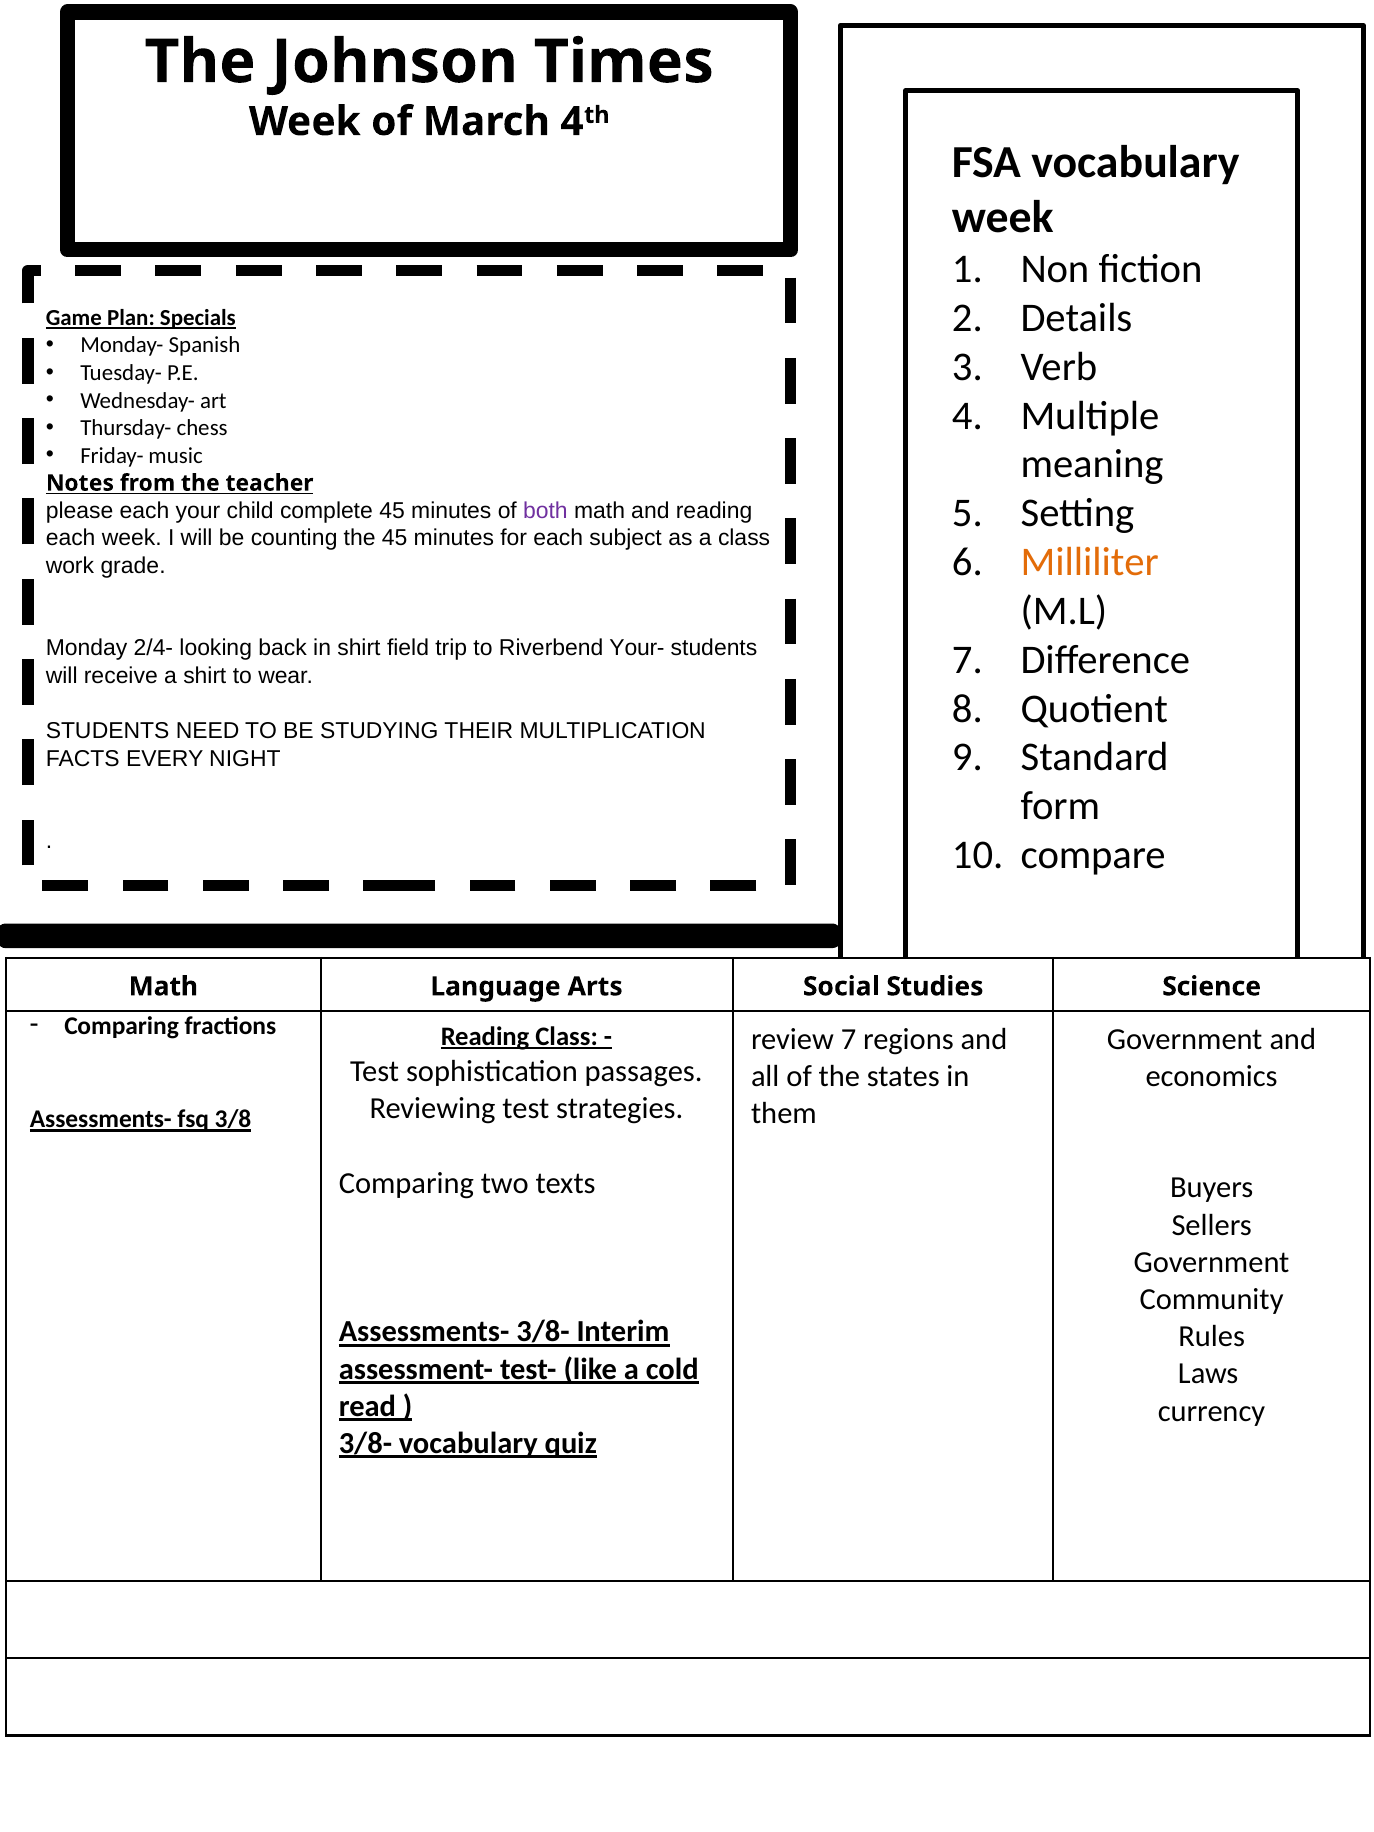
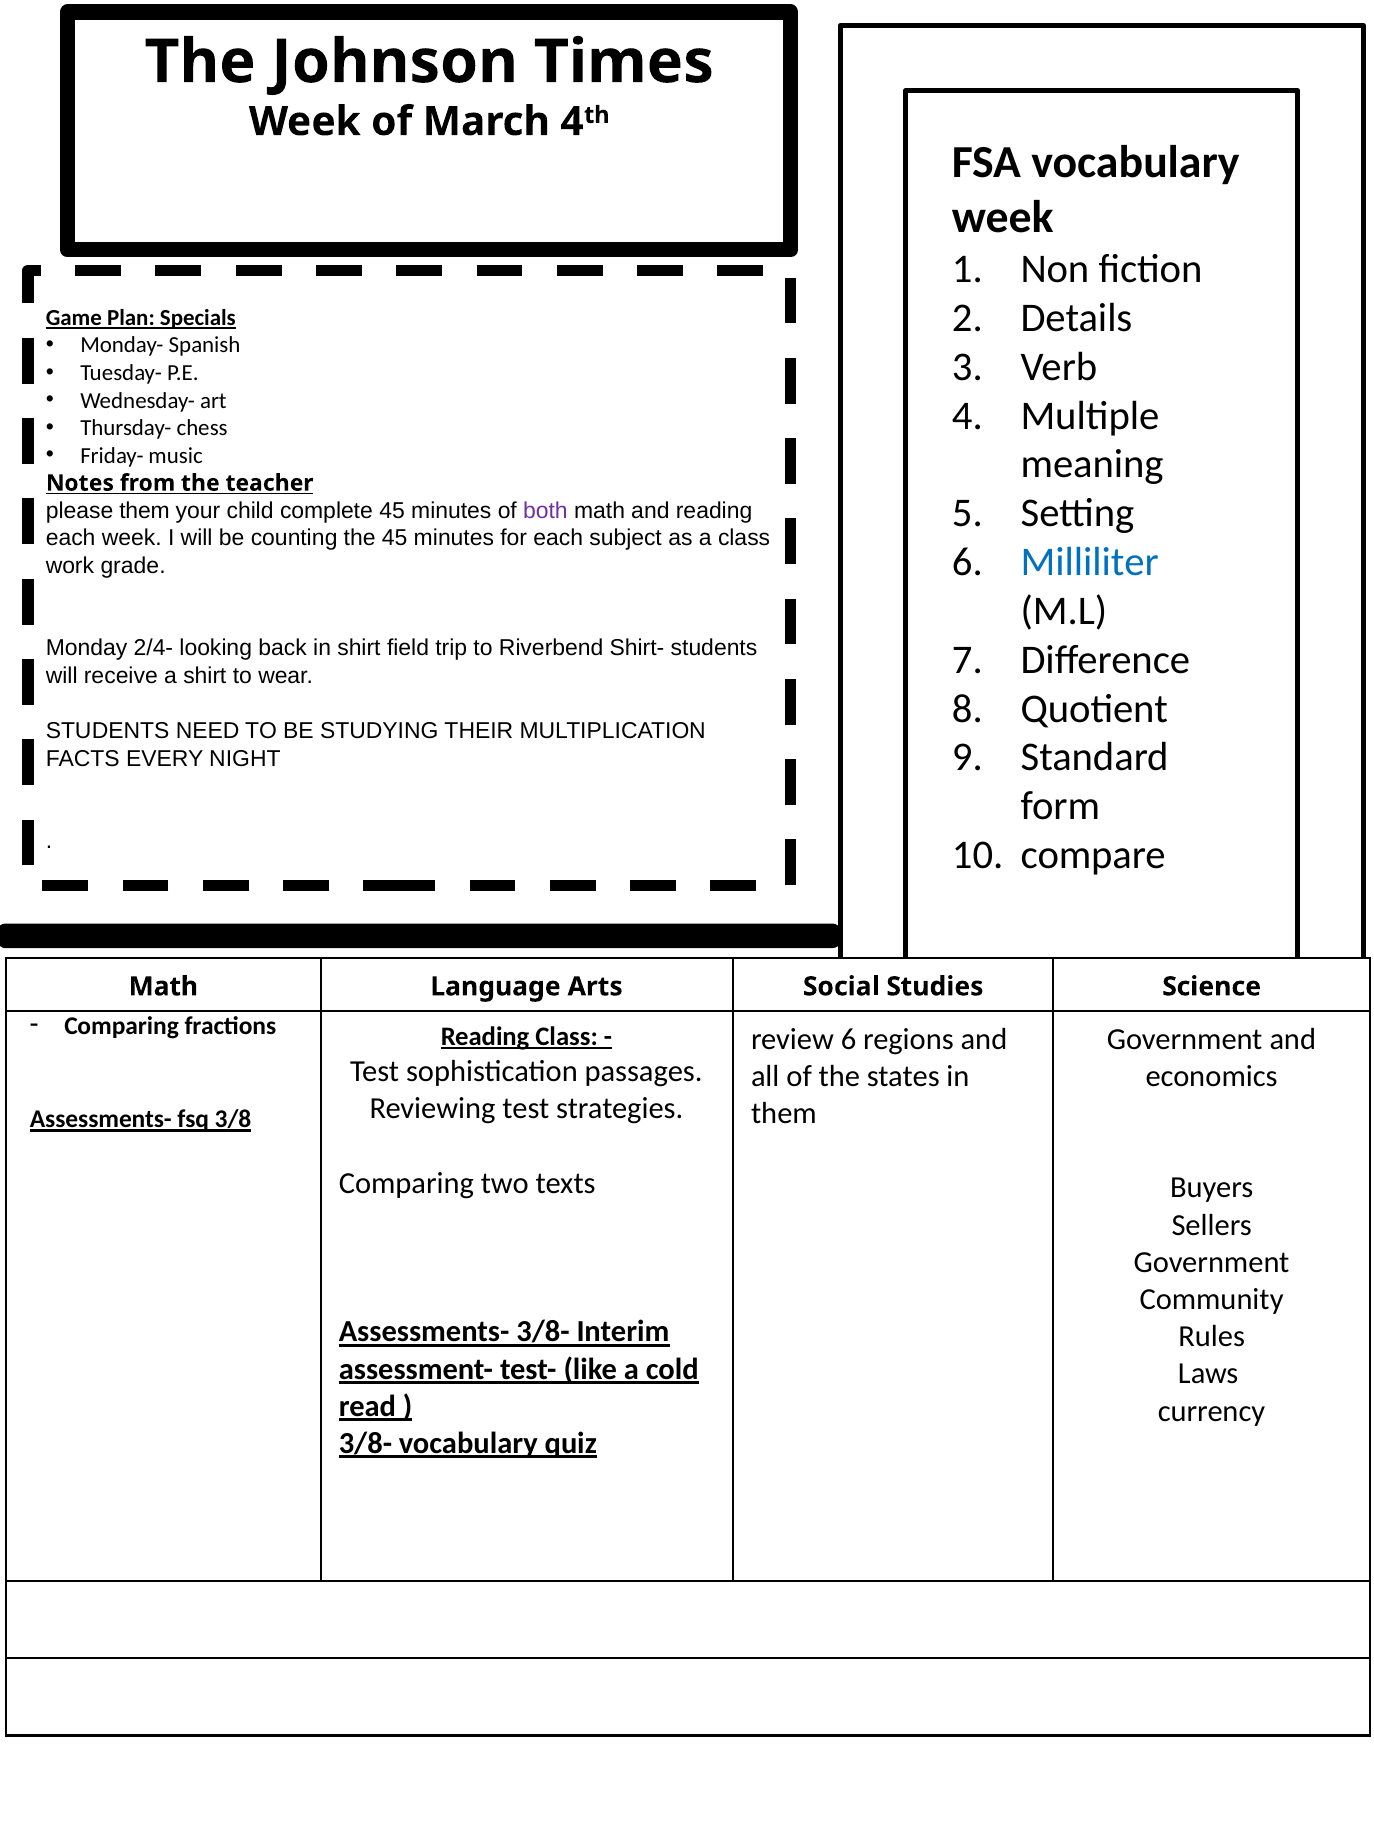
please each: each -> them (145, 511)
Milliliter colour: orange -> blue (1090, 562)
Your-: Your- -> Shirt- (637, 648)
review 7: 7 -> 6 (849, 1039)
